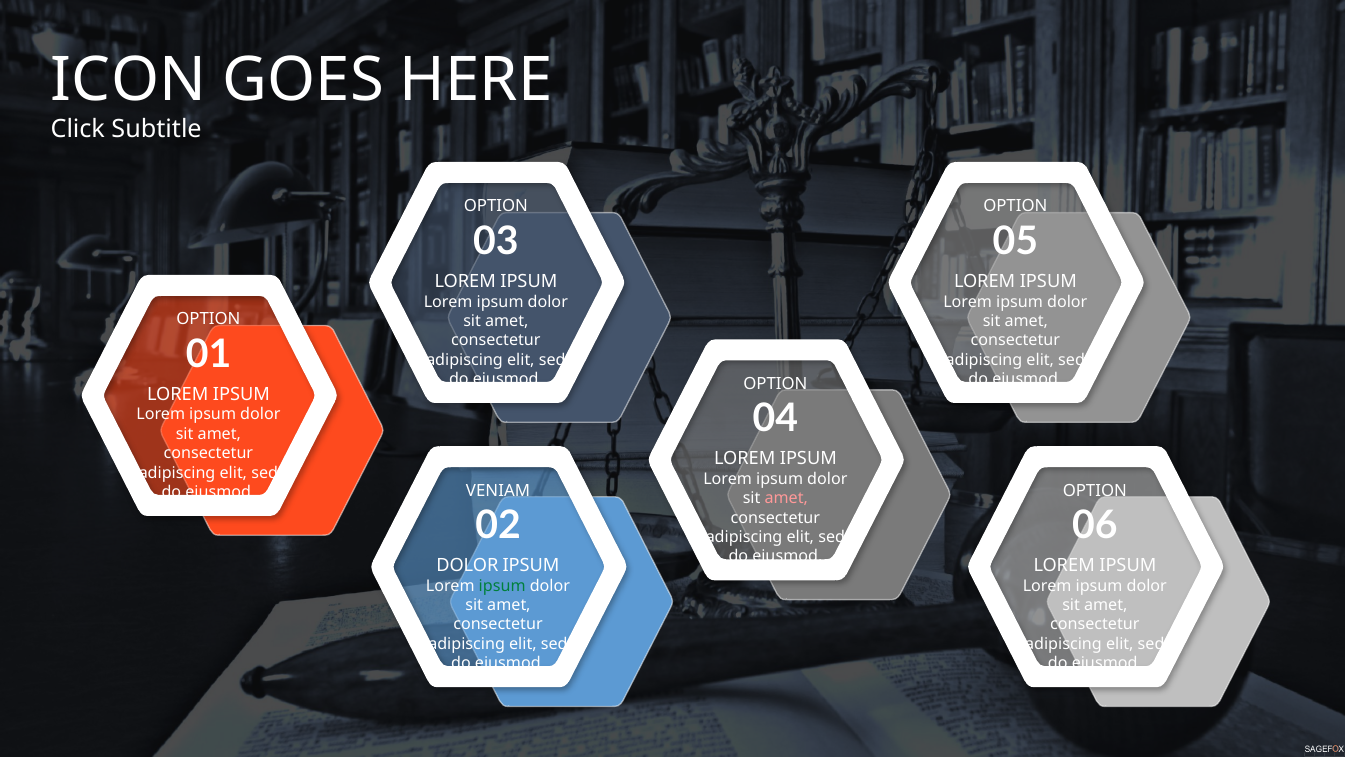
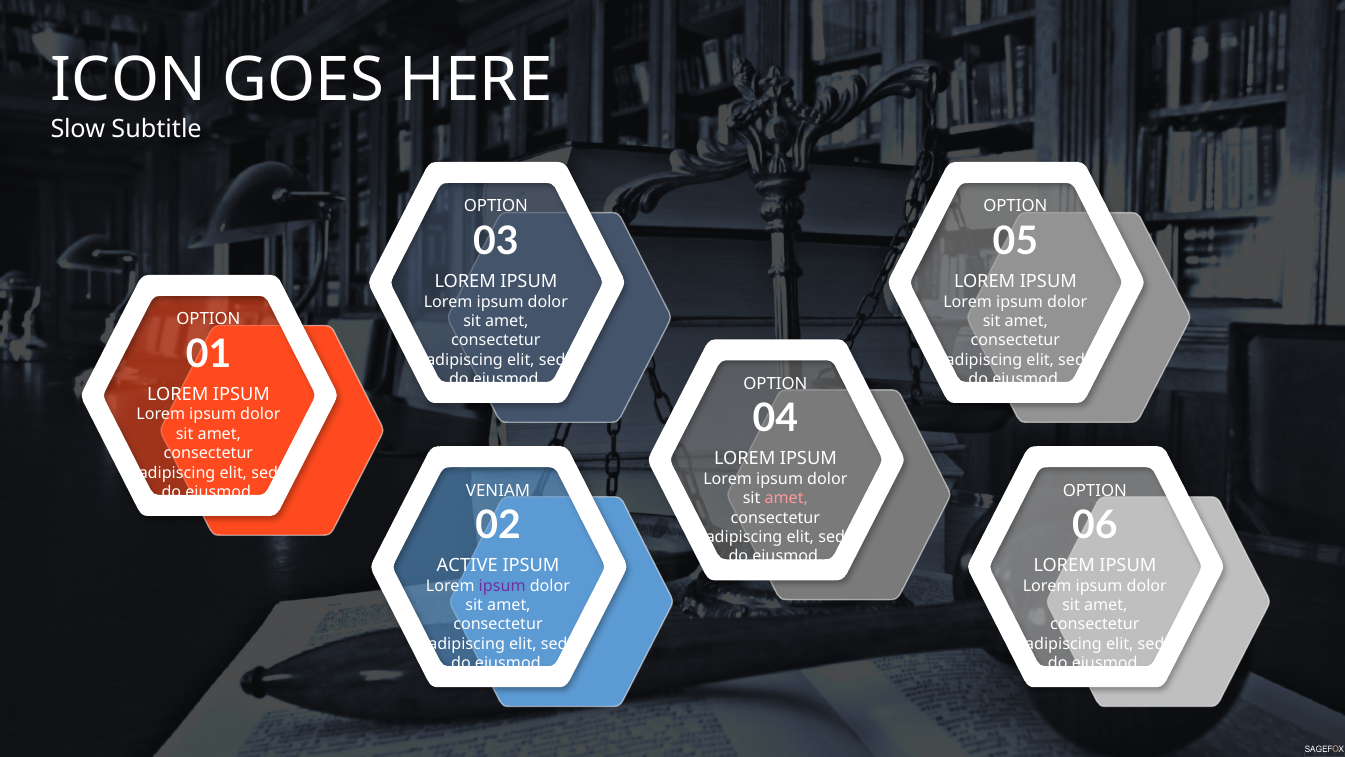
Click: Click -> Slow (78, 129)
DOLOR: DOLOR -> ACTIVE (467, 565)
ipsum colour: green -> purple (502, 586)
